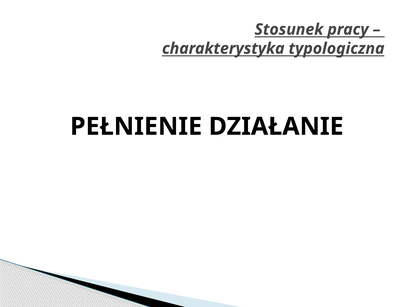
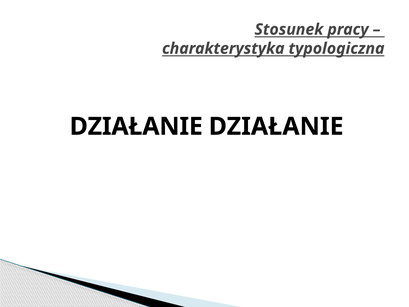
PEŁNIENIE: PEŁNIENIE -> DZIAŁANIE (136, 126)
